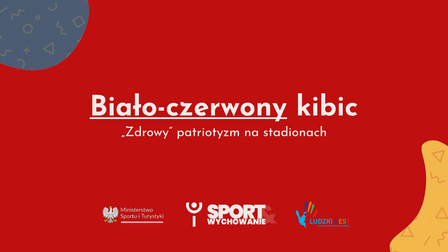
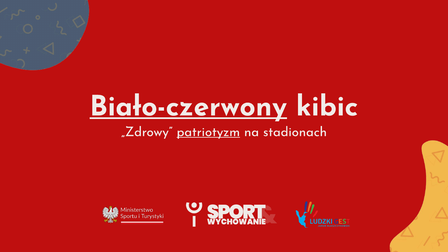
patriotyzm underline: none -> present (208, 132)
